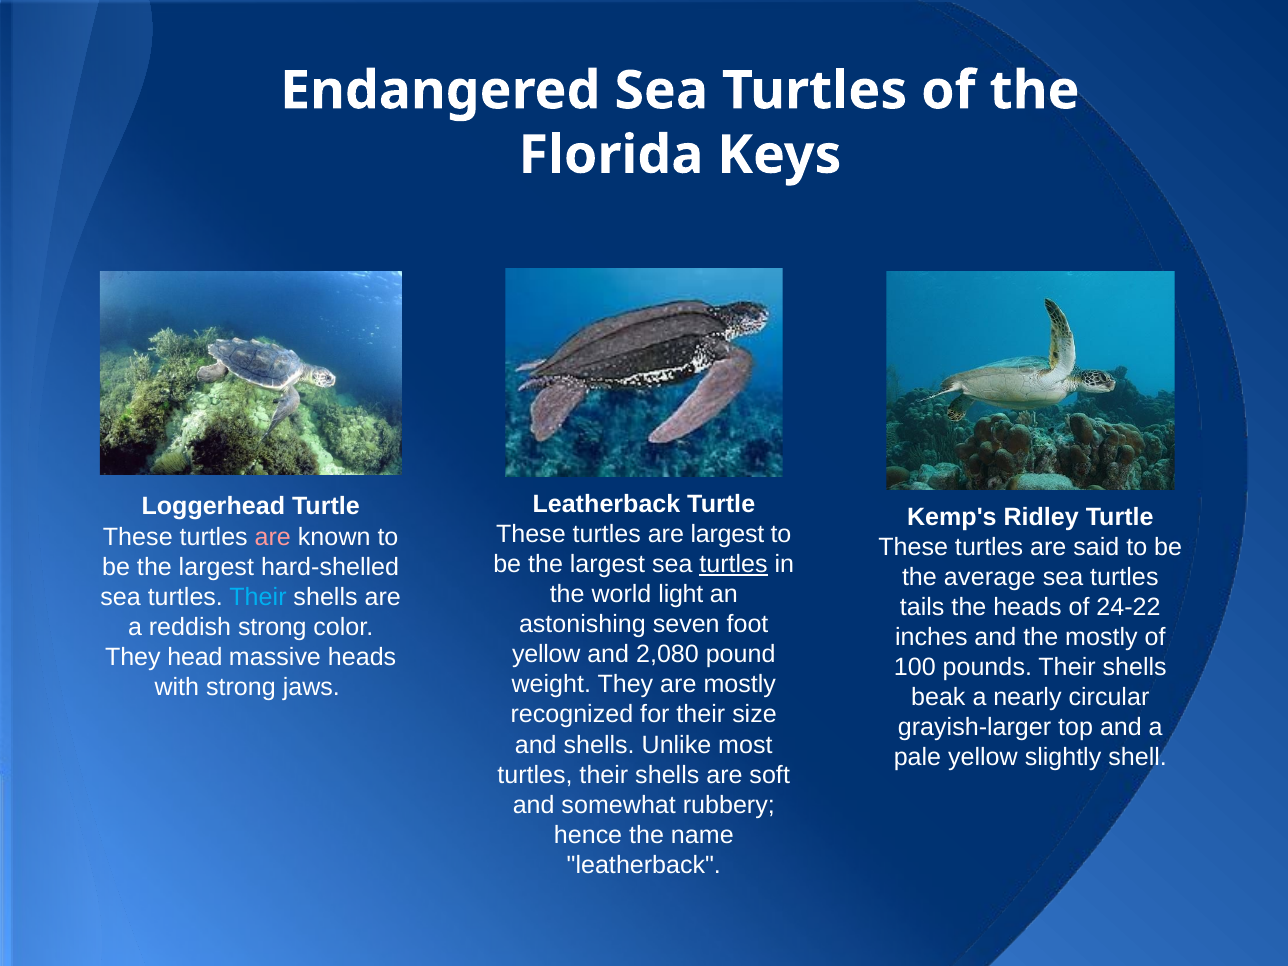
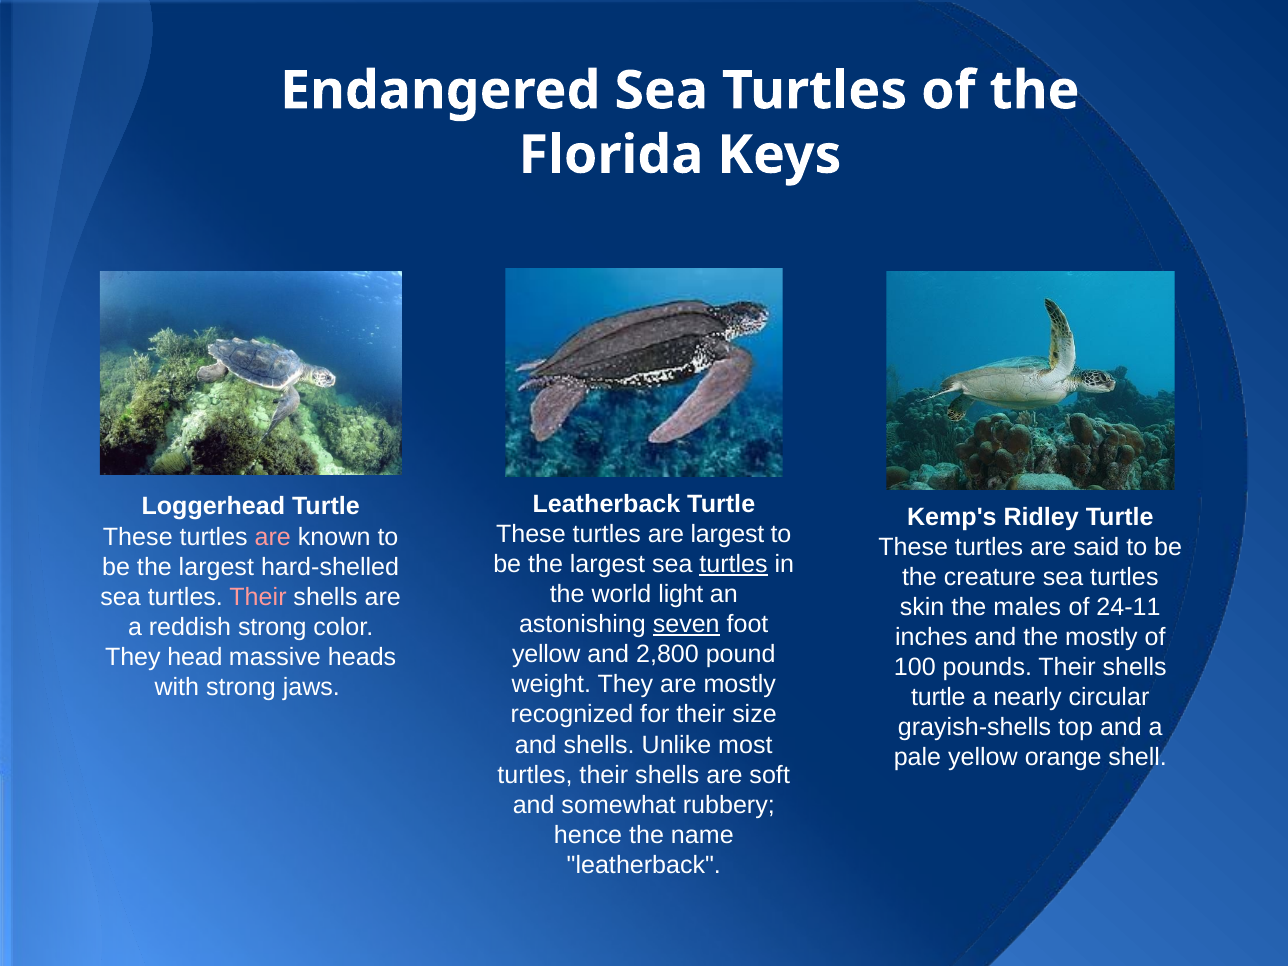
average: average -> creature (990, 577)
Their colour: light blue -> pink (258, 597)
tails: tails -> skin (922, 607)
the heads: heads -> males (1027, 607)
24-22: 24-22 -> 24-11 (1129, 607)
seven underline: none -> present (686, 624)
2,080: 2,080 -> 2,800 (667, 655)
beak: beak -> turtle (938, 697)
grayish-larger: grayish-larger -> grayish-shells (975, 727)
slightly: slightly -> orange (1063, 757)
